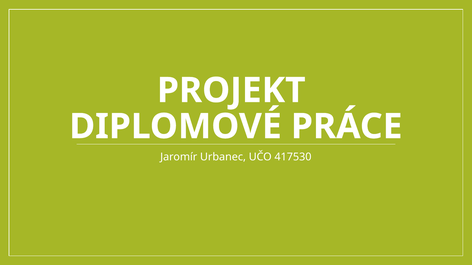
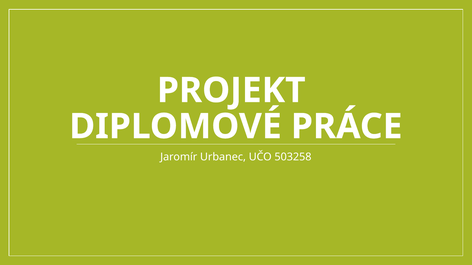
417530: 417530 -> 503258 (293, 157)
